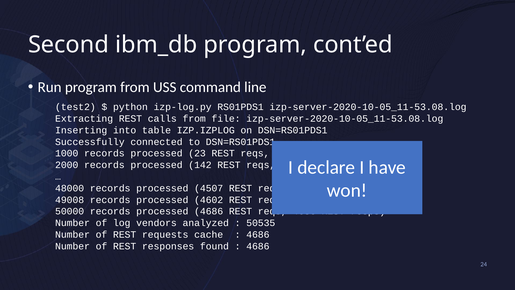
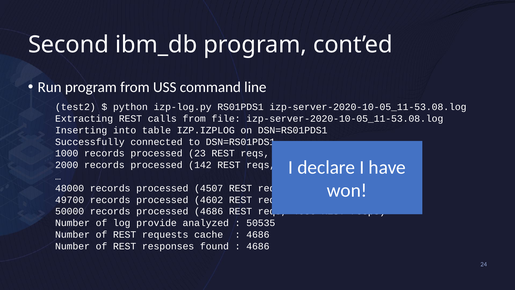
49008: 49008 -> 49700 (70, 200)
vendors: vendors -> provide (157, 223)
